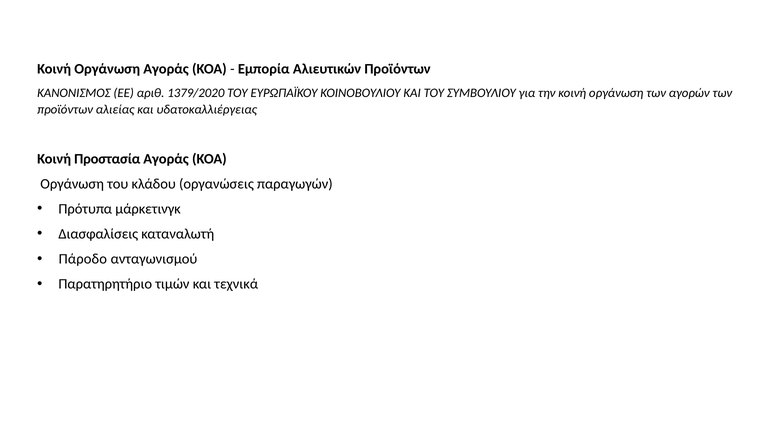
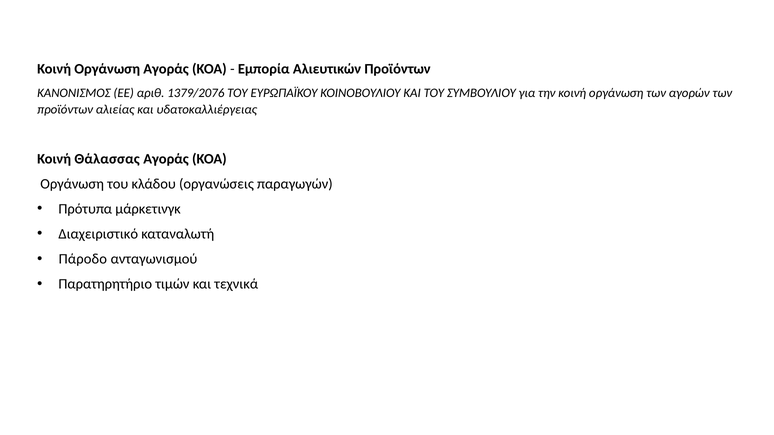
1379/2020: 1379/2020 -> 1379/2076 (196, 93)
Προστασία: Προστασία -> Θάλασσας (107, 159)
Διασφαλίσεις: Διασφαλίσεις -> Διαχειριστικό (98, 234)
